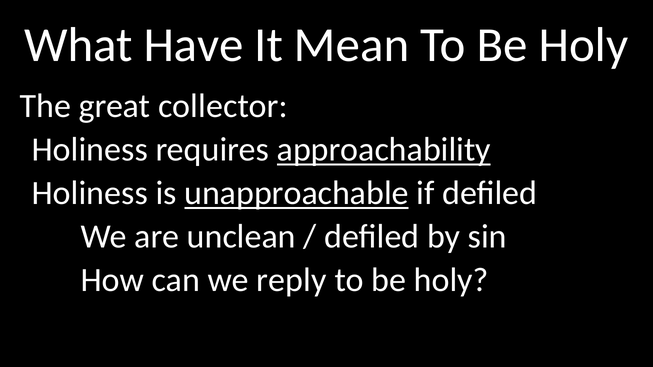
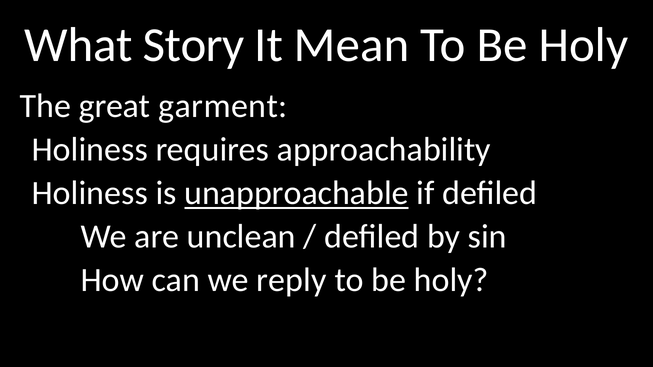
Have: Have -> Story (194, 45)
collector: collector -> garment (223, 106)
approachability underline: present -> none (384, 150)
